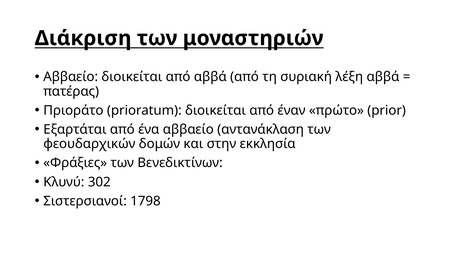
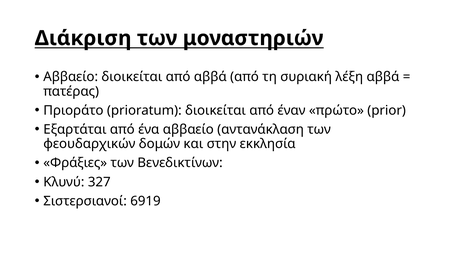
302: 302 -> 327 (99, 182)
1798: 1798 -> 6919 (145, 201)
